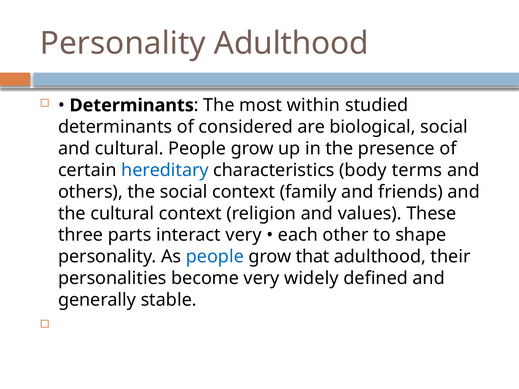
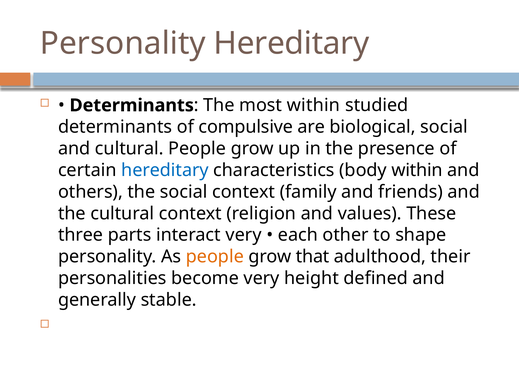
Personality Adulthood: Adulthood -> Hereditary (291, 43)
considered: considered -> compulsive (246, 127)
body terms: terms -> within (417, 170)
people colour: blue -> orange (215, 257)
widely: widely -> height (311, 278)
